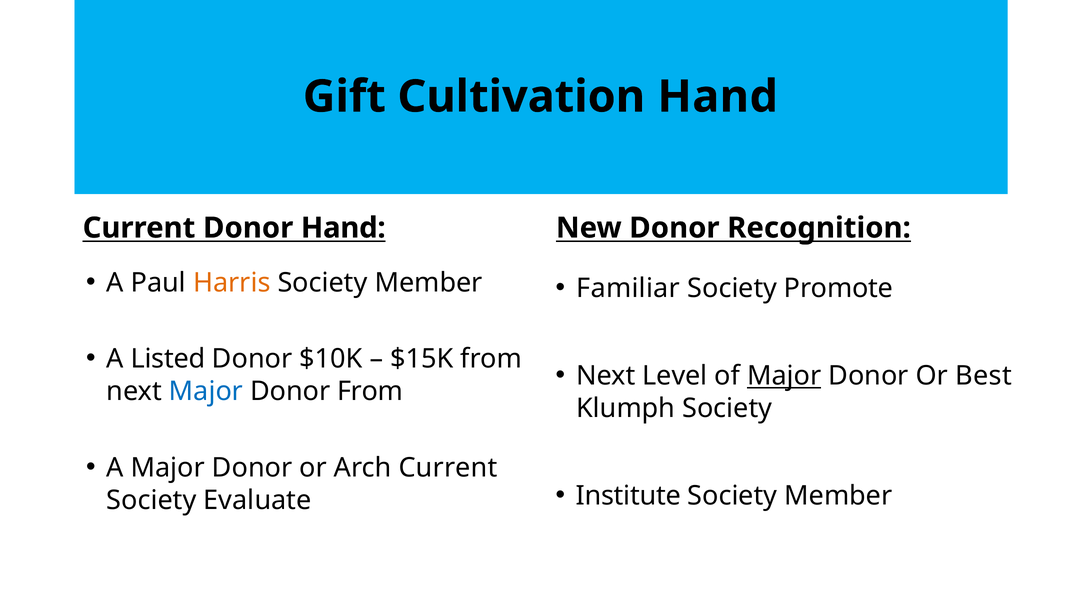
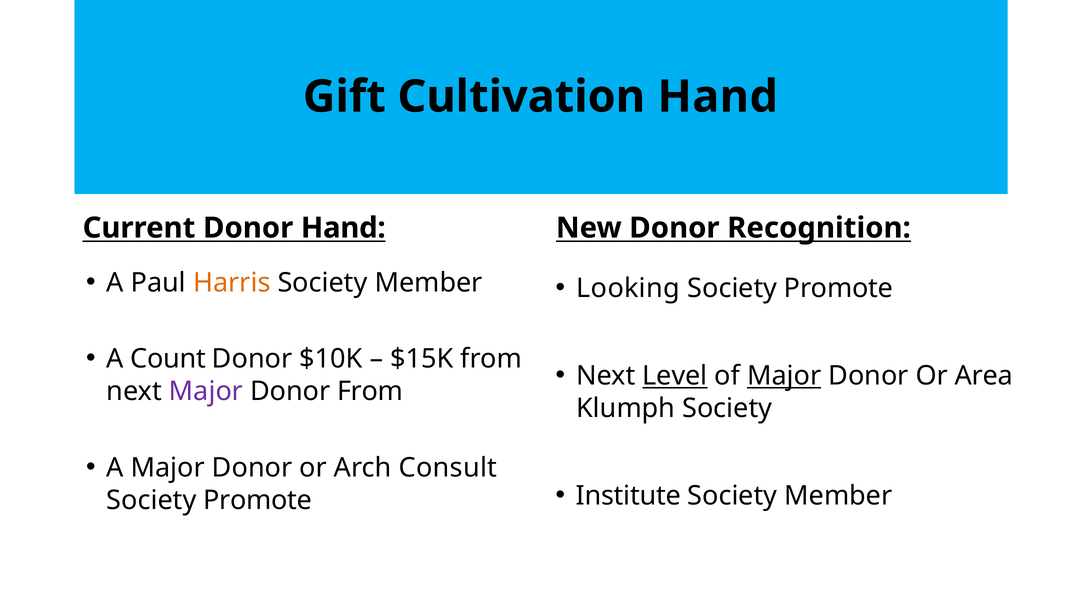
Familiar: Familiar -> Looking (628, 288)
Listed: Listed -> Count (168, 359)
Level underline: none -> present (675, 376)
Best: Best -> Area (984, 376)
Major colour: blue -> purple (206, 391)
Arch Current: Current -> Consult (448, 467)
Evaluate: Evaluate -> Promote (258, 500)
